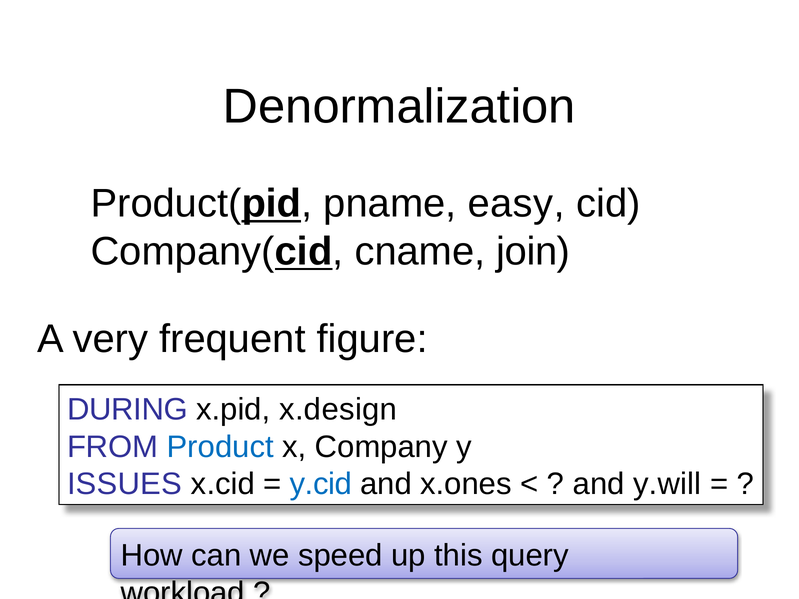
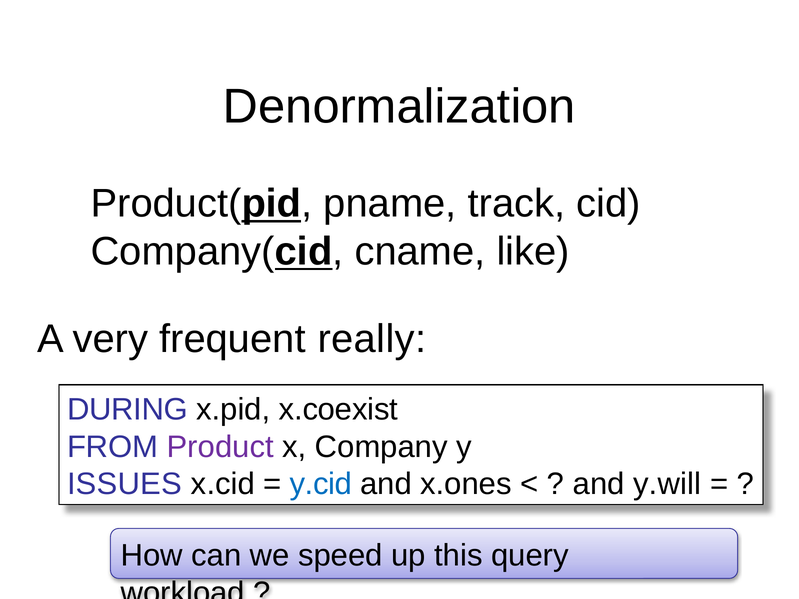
easy: easy -> track (516, 204)
join: join -> like (533, 252)
figure: figure -> really (372, 339)
x.design: x.design -> x.coexist (338, 410)
Product colour: blue -> purple (220, 447)
